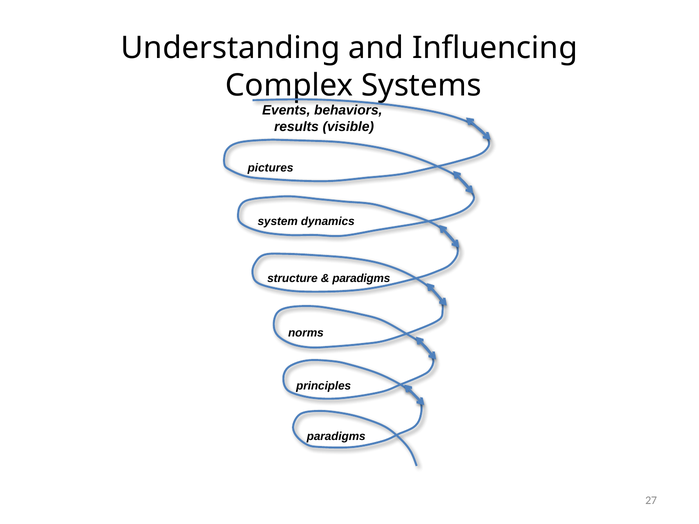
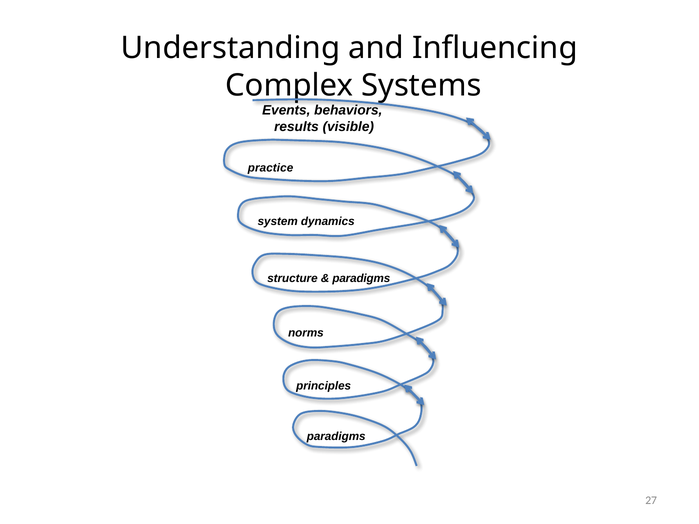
pictures: pictures -> practice (271, 168)
